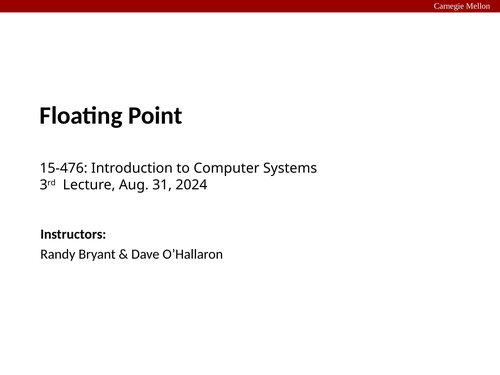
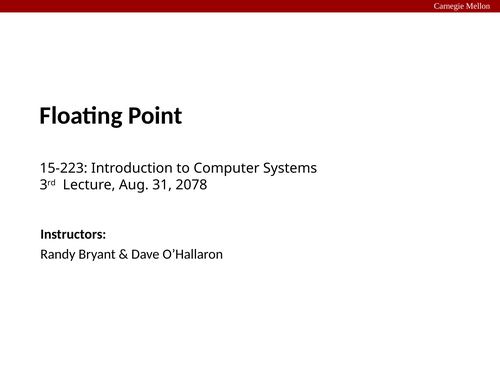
15-476: 15-476 -> 15-223 (64, 168)
2024: 2024 -> 2078 (191, 185)
